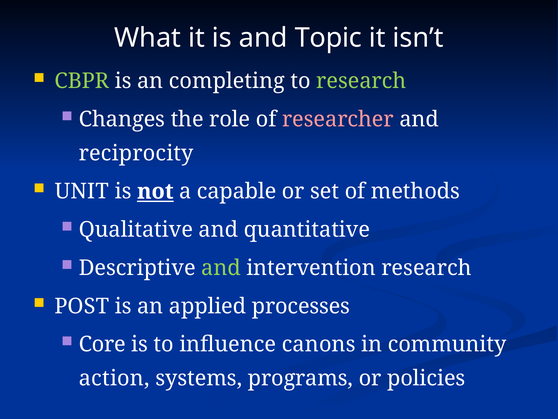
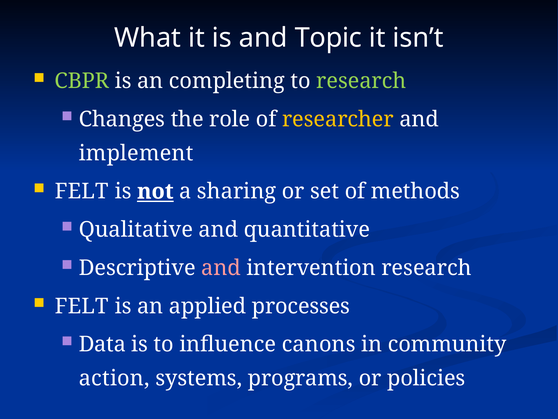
researcher colour: pink -> yellow (338, 119)
reciprocity: reciprocity -> implement (136, 153)
UNIT: UNIT -> FELT (82, 191)
capable: capable -> sharing (237, 191)
and colour: light green -> pink (221, 268)
POST: POST -> FELT (82, 306)
Core: Core -> Data (102, 344)
